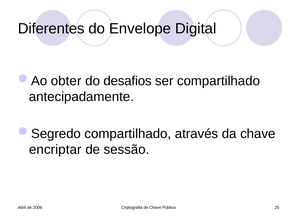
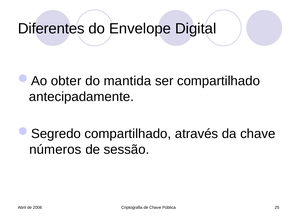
desafios: desafios -> mantida (127, 81)
encriptar: encriptar -> números (55, 149)
